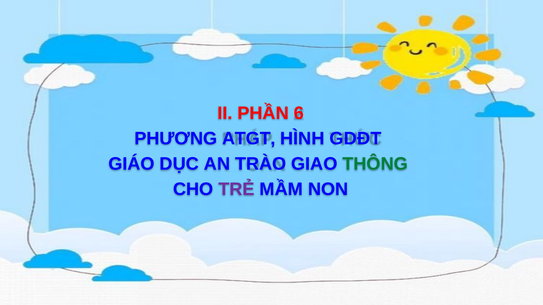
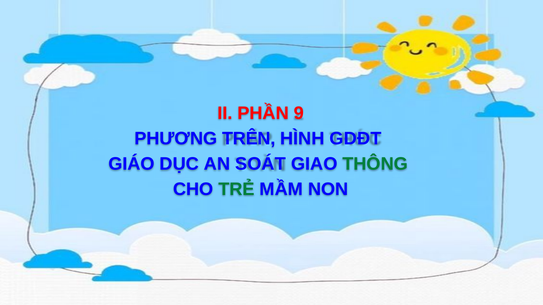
6: 6 -> 9 (299, 113)
ATGT: ATGT -> TRÊN (249, 139)
TRÀO: TRÀO -> SOÁT (261, 164)
TRẺ colour: purple -> green (236, 189)
